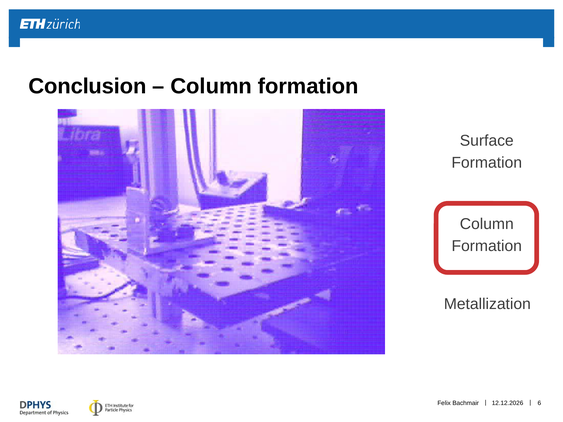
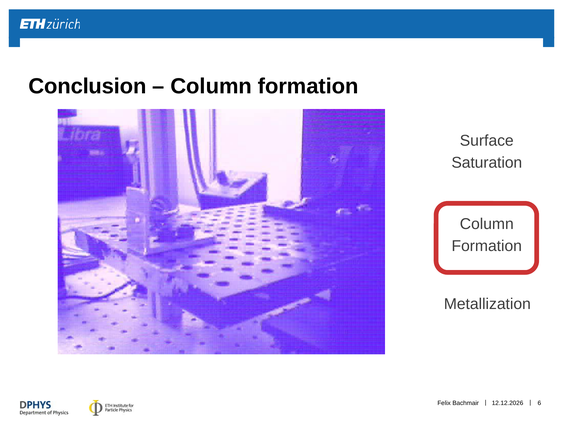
Formation: Formation -> Saturation (487, 163)
